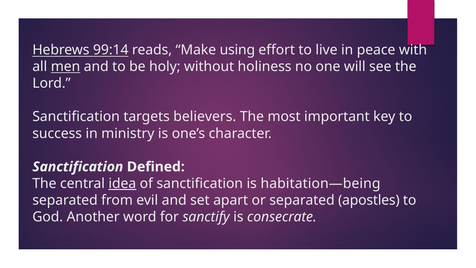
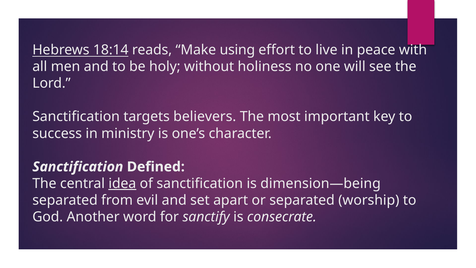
99:14: 99:14 -> 18:14 (111, 50)
men underline: present -> none (66, 67)
habitation—being: habitation—being -> dimension—being (321, 183)
apostles: apostles -> worship (369, 200)
